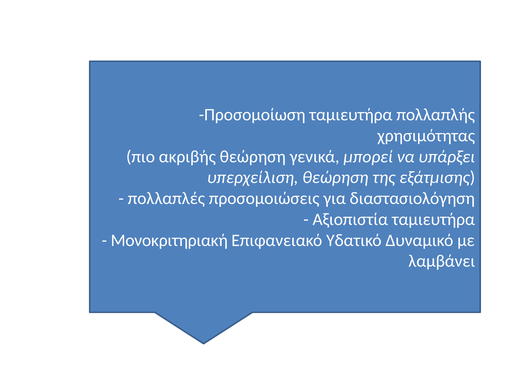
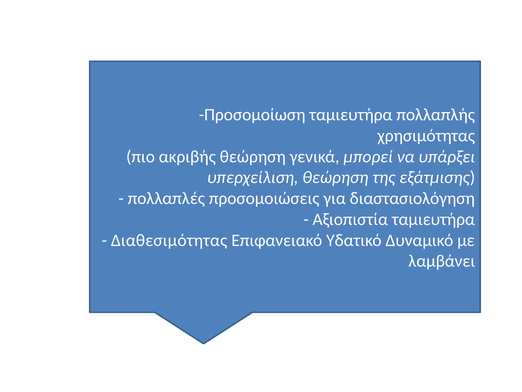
Μονοκριτηριακή: Μονοκριτηριακή -> Διαθεσιμότητας (169, 240)
